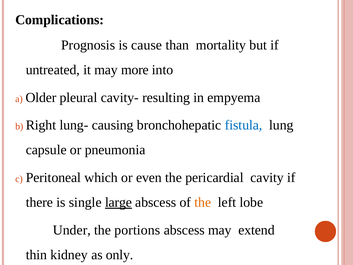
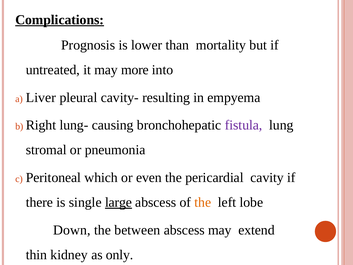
Complications underline: none -> present (60, 20)
cause: cause -> lower (147, 45)
Older: Older -> Liver (41, 97)
fistula colour: blue -> purple (244, 125)
capsule: capsule -> stromal (46, 150)
Under: Under -> Down (72, 230)
portions: portions -> between (137, 230)
